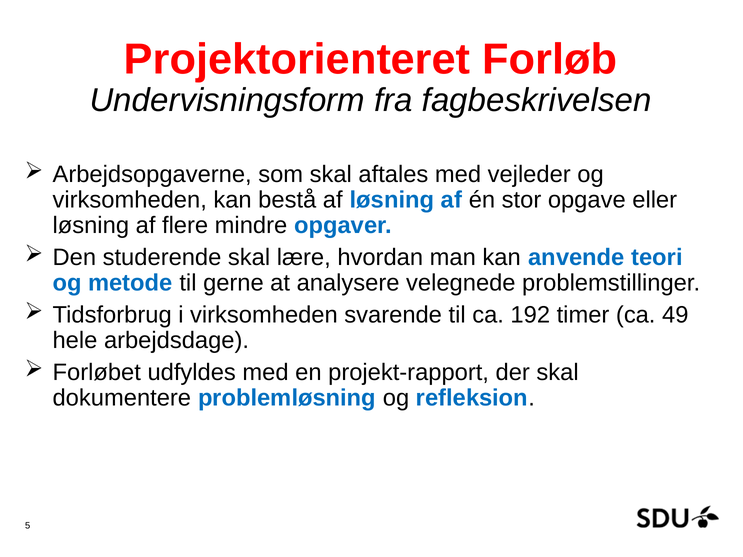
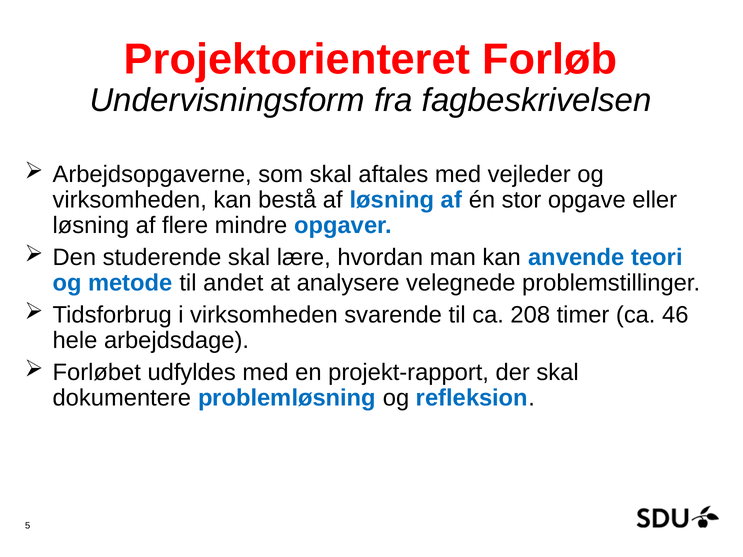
gerne: gerne -> andet (233, 283)
192: 192 -> 208 (530, 315)
49: 49 -> 46 (675, 315)
